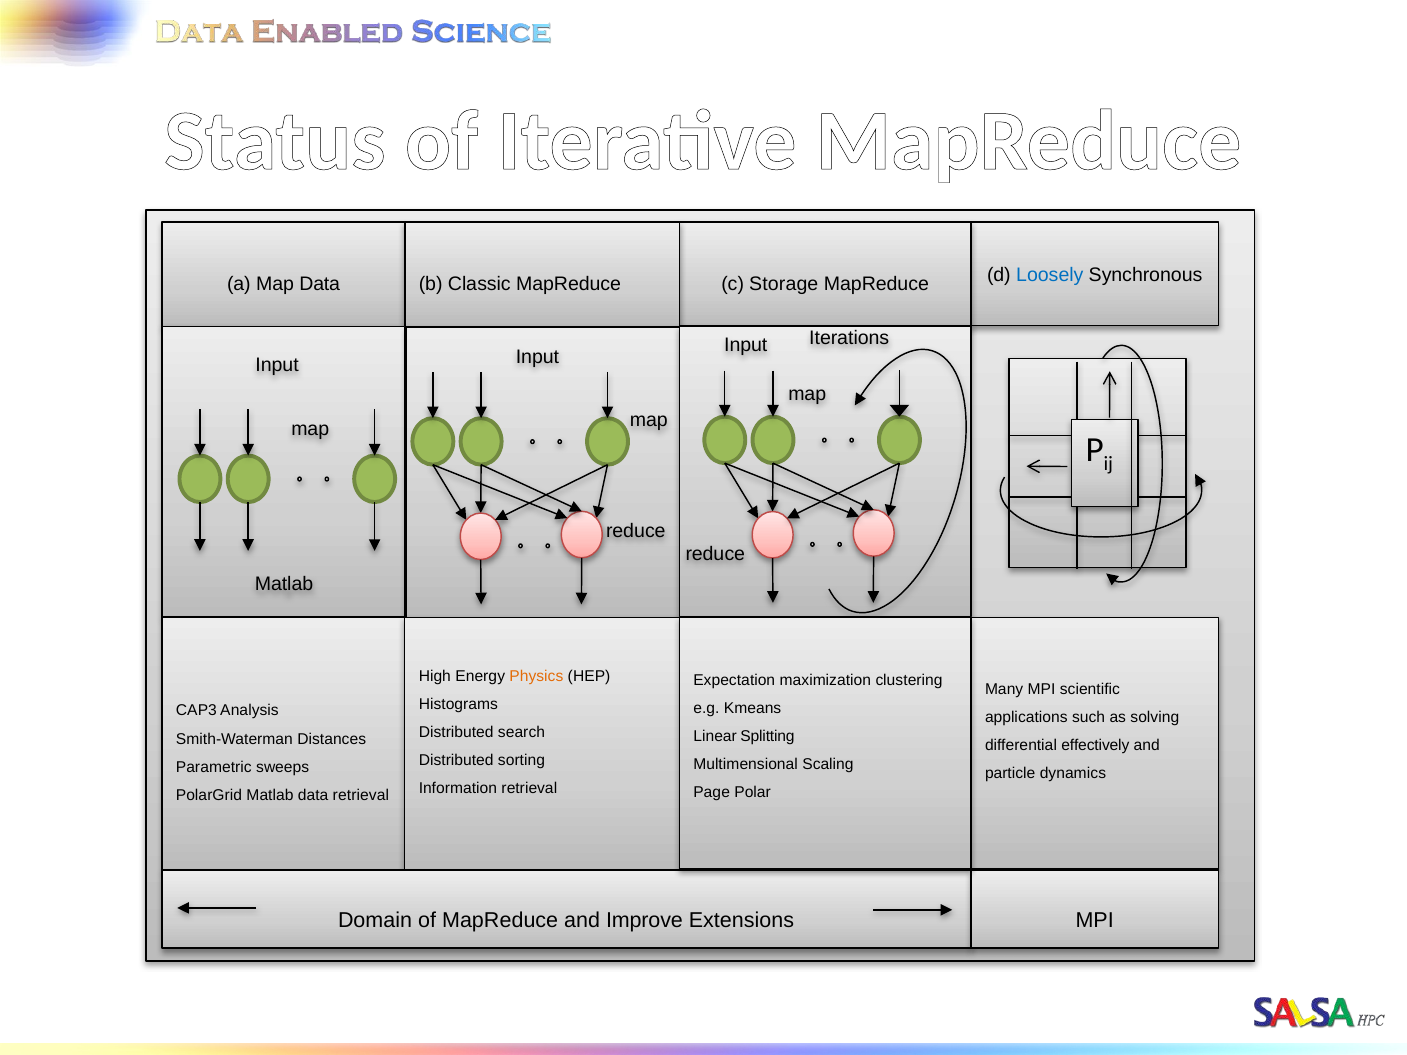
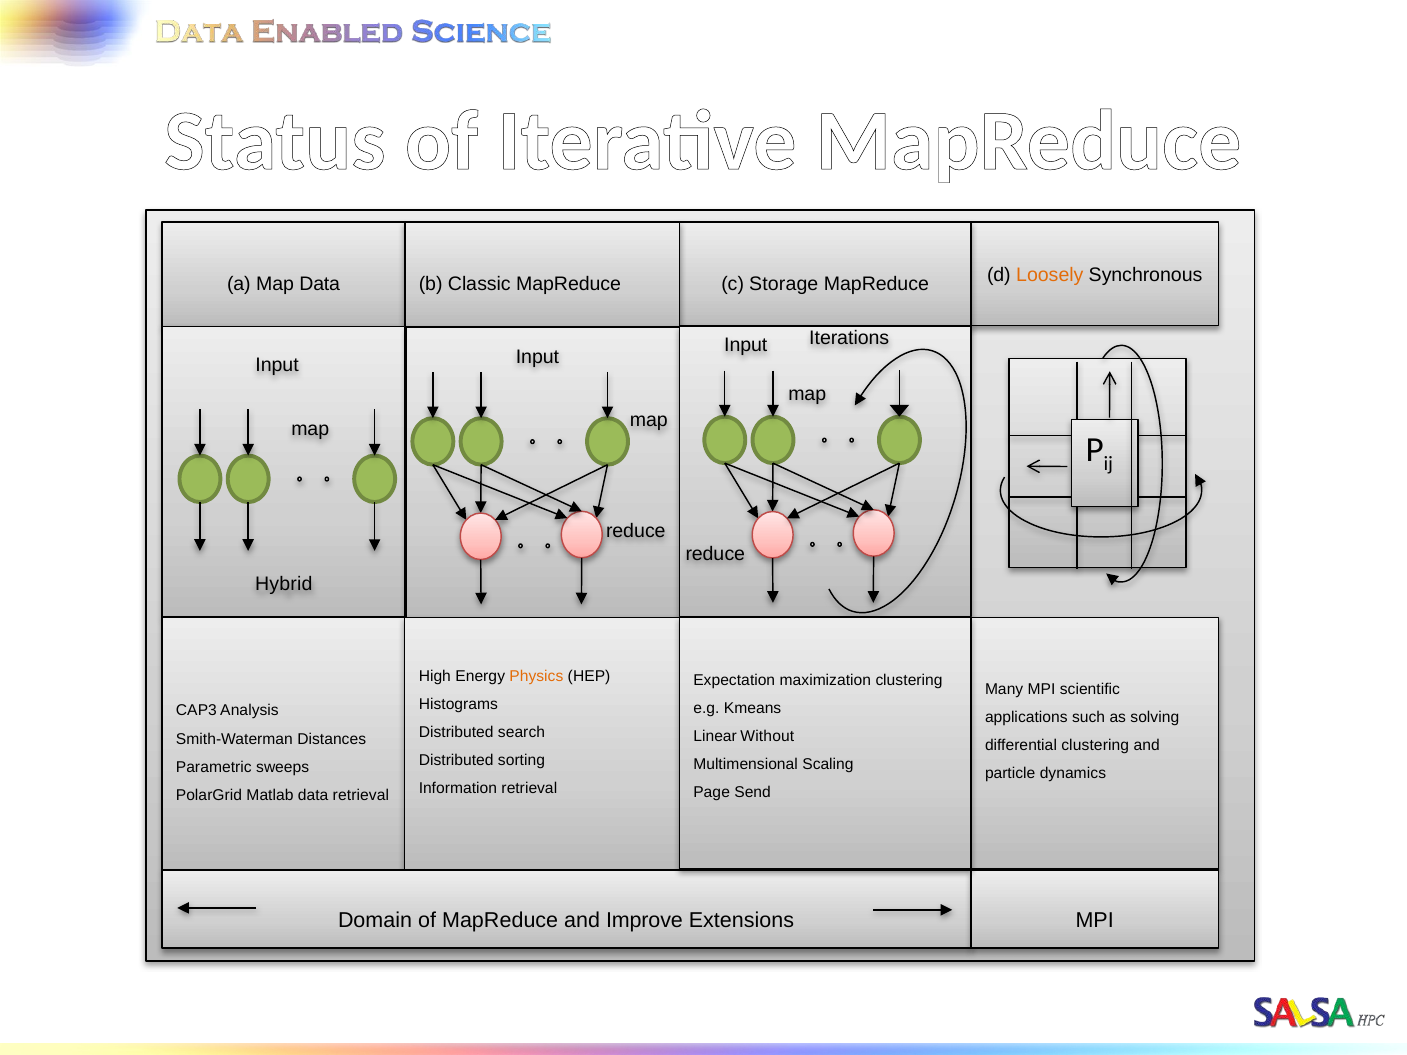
Loosely colour: blue -> orange (1050, 276)
Matlab: Matlab -> Hybrid (284, 584)
Splitting: Splitting -> Without (767, 737)
differential effectively: effectively -> clustering (1095, 746)
Polar: Polar -> Send (753, 793)
